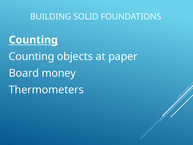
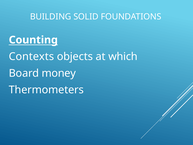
Counting: Counting -> Contexts (31, 56)
paper: paper -> which (123, 56)
